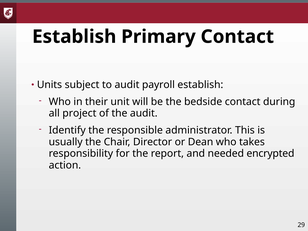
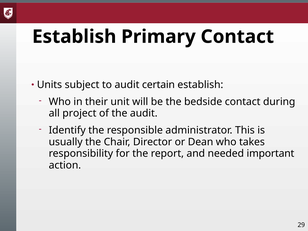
payroll: payroll -> certain (158, 85)
encrypted: encrypted -> important (270, 154)
